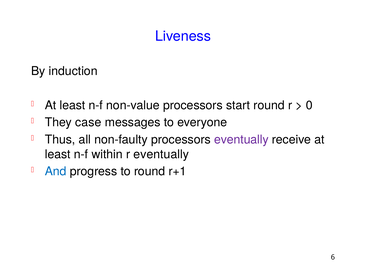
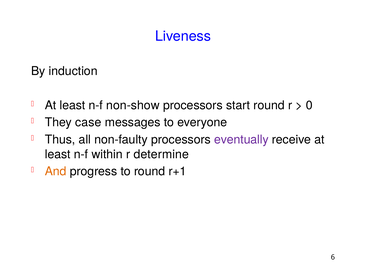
non-value: non-value -> non-show (133, 105)
r eventually: eventually -> determine (161, 154)
And colour: blue -> orange (56, 171)
